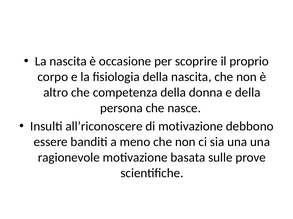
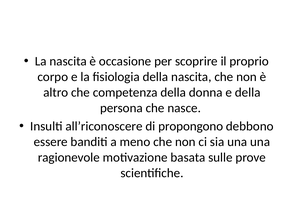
di motivazione: motivazione -> propongono (191, 127)
